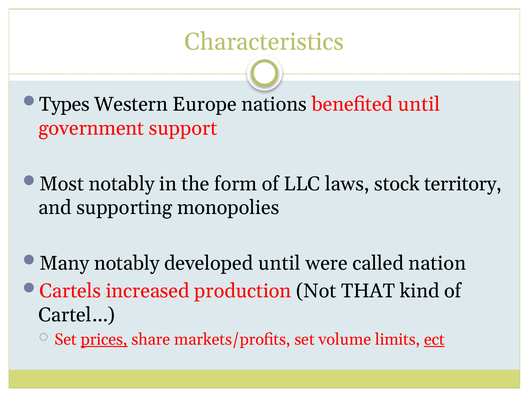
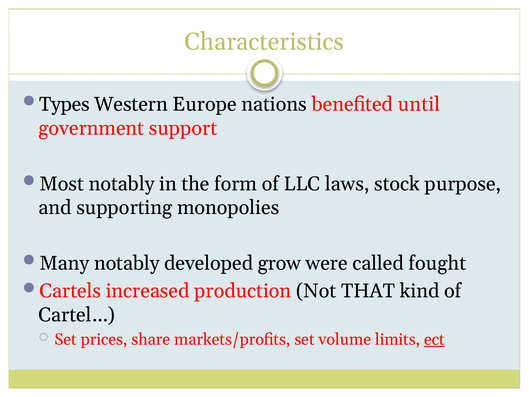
territory: territory -> purpose (463, 184)
developed until: until -> grow (280, 263)
nation: nation -> fought (437, 263)
prices underline: present -> none (104, 339)
